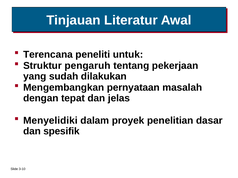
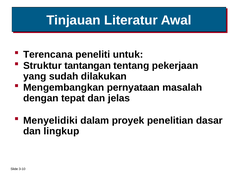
pengaruh: pengaruh -> tantangan (88, 66)
spesifik: spesifik -> lingkup (61, 132)
